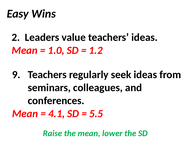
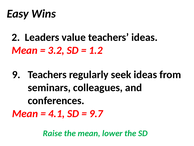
1.0: 1.0 -> 3.2 (56, 50)
5.5: 5.5 -> 9.7 (96, 113)
